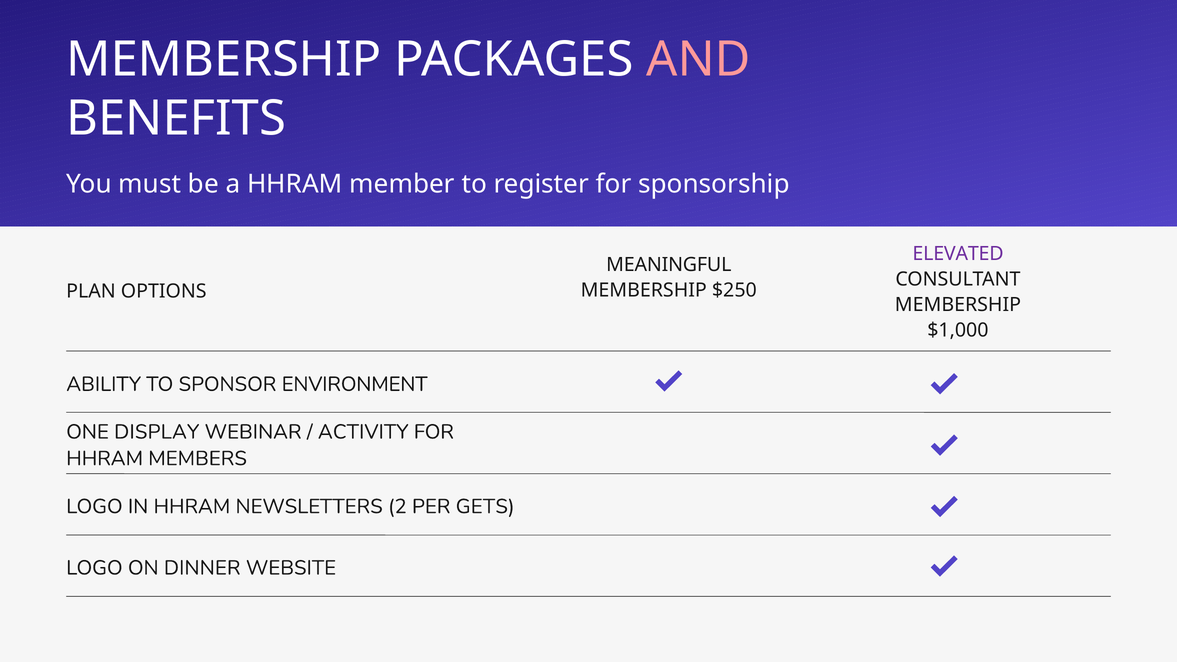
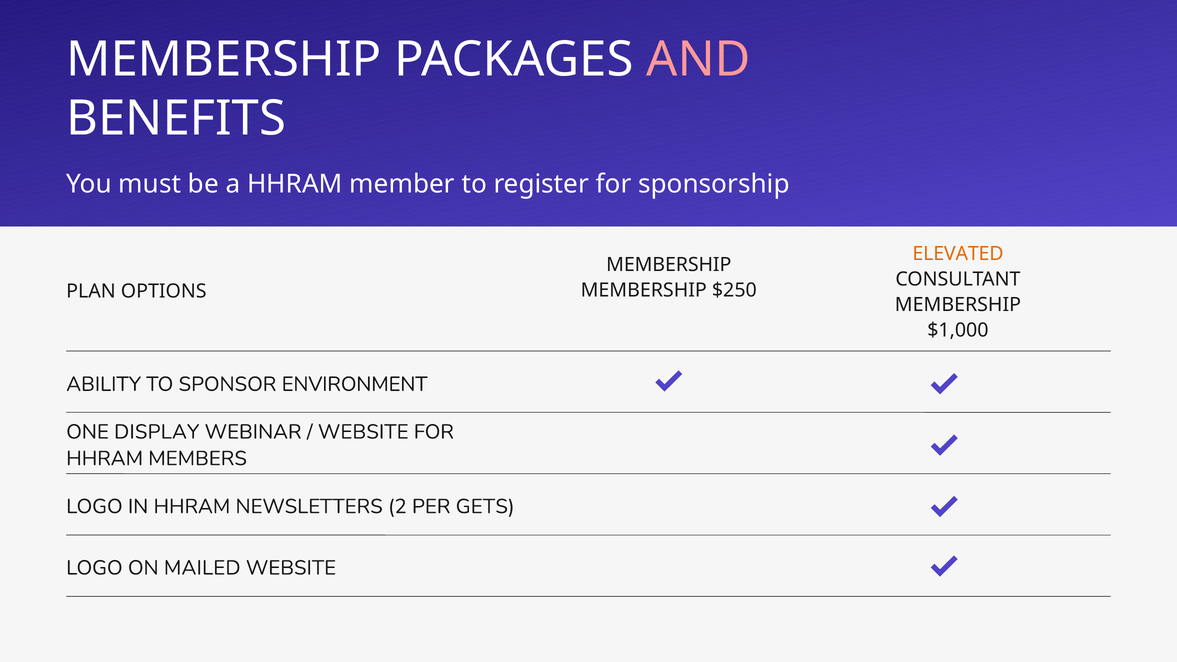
ELEVATED colour: purple -> orange (958, 254)
MEANINGFUL: MEANINGFUL -> MEMBERSHIP (669, 265)
ACTIVITY: ACTIVITY -> WEBSITE (363, 432)
DINNER: DINNER -> MAILED (202, 568)
